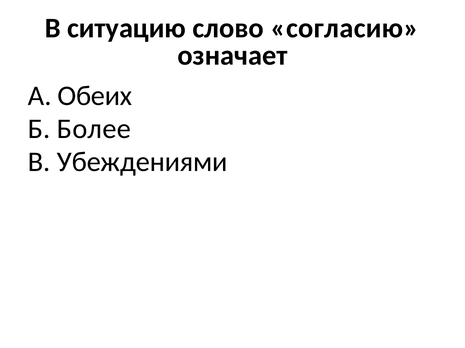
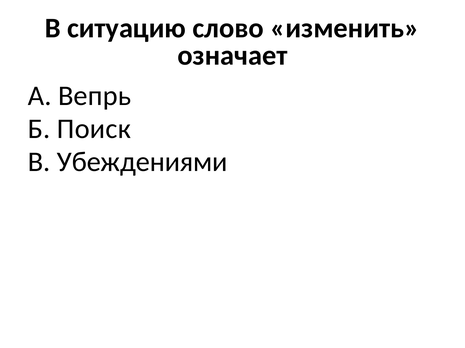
согласию: согласию -> изменить (345, 28)
Обеих: Обеих -> Вепрь (95, 96)
Более: Более -> Поиск (94, 129)
